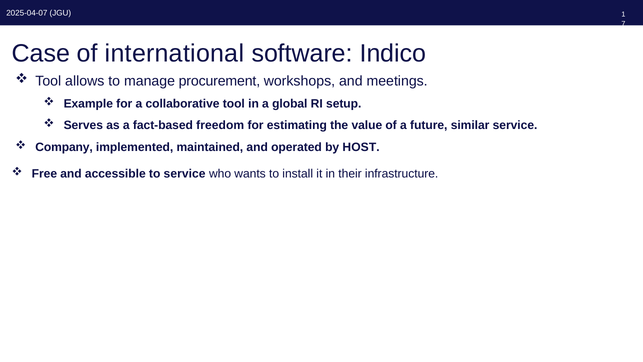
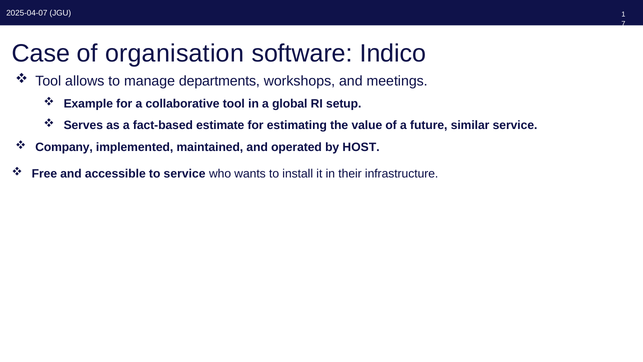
international: international -> organisation (175, 53)
procurement: procurement -> departments (219, 81)
freedom: freedom -> estimate (220, 125)
